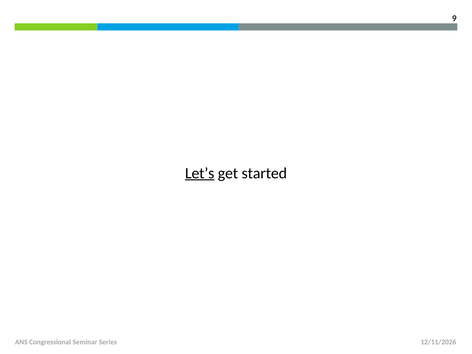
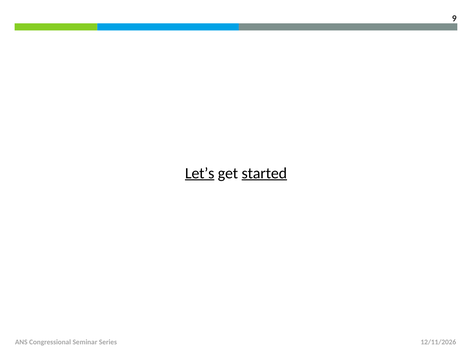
started underline: none -> present (264, 173)
